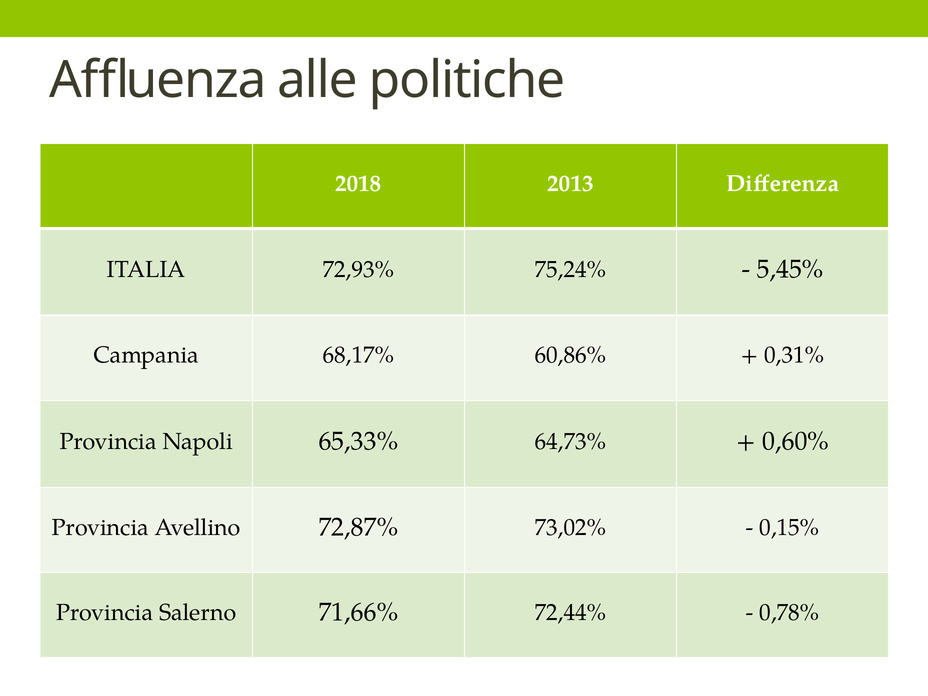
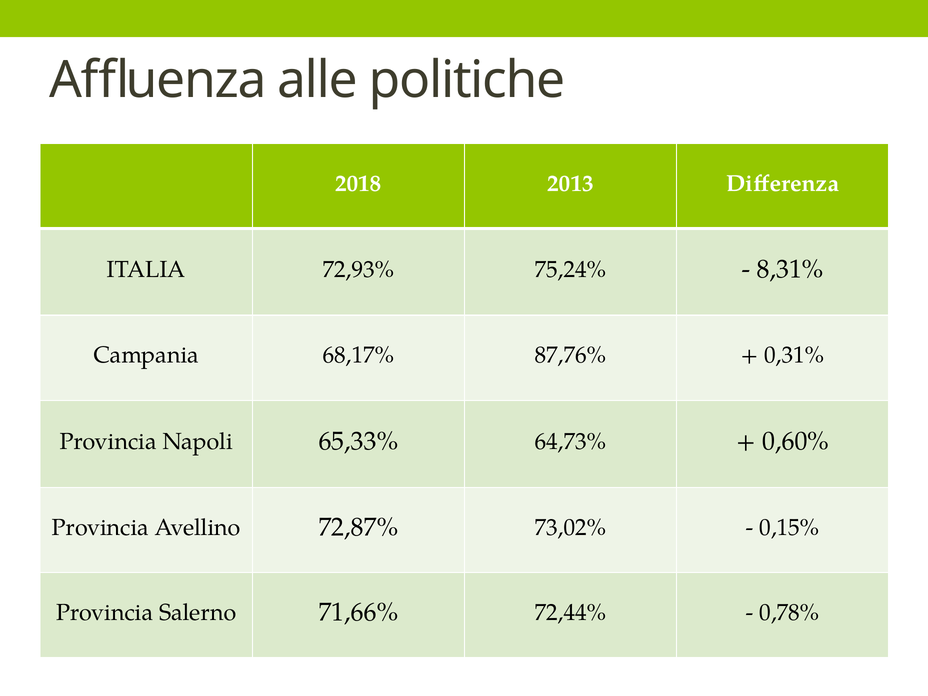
5,45%: 5,45% -> 8,31% (790, 269)
60,86%: 60,86% -> 87,76% (571, 355)
